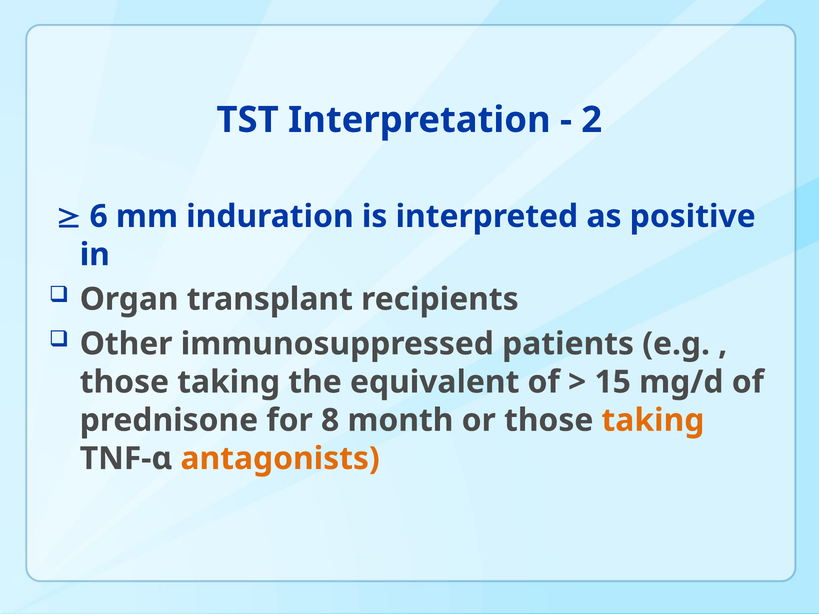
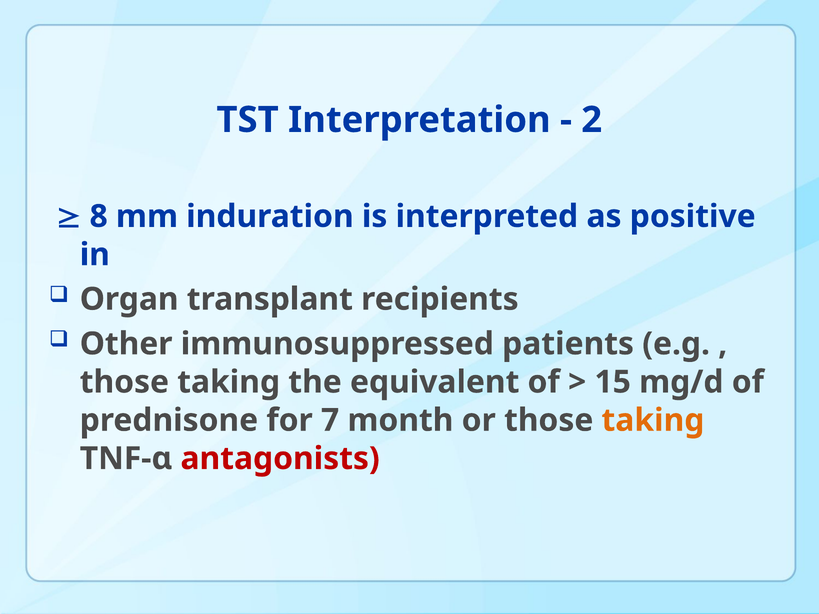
6: 6 -> 8 (99, 216)
8: 8 -> 7 (330, 420)
antagonists colour: orange -> red (280, 459)
